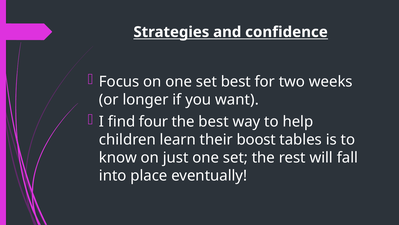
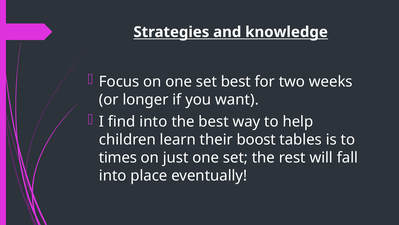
confidence: confidence -> knowledge (286, 32)
find four: four -> into (153, 121)
know: know -> times (118, 157)
